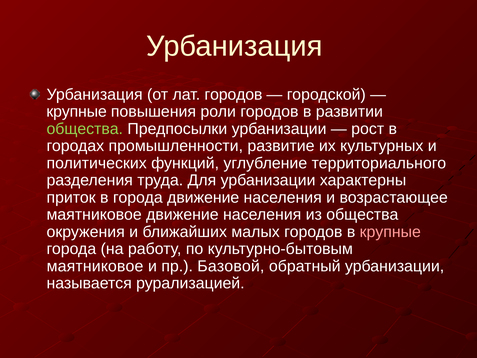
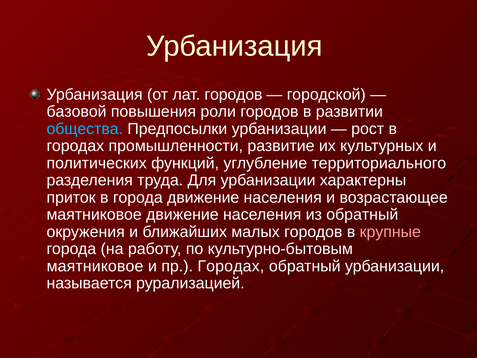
крупные: крупные -> базовой (77, 112)
общества colour: light green -> light blue (85, 129)
из общества: общества -> обратный (362, 215)
пр Базовой: Базовой -> Городах (231, 266)
